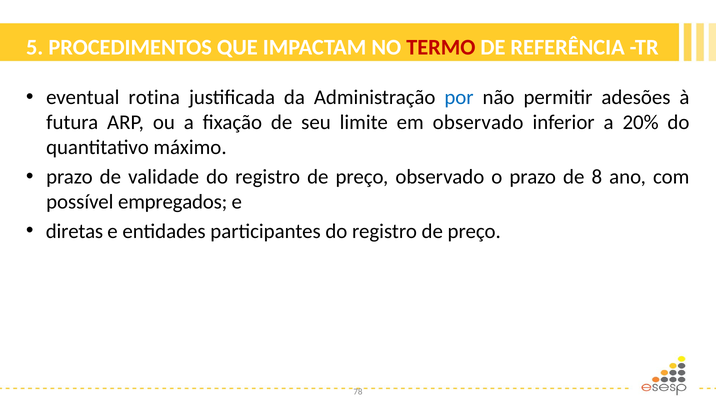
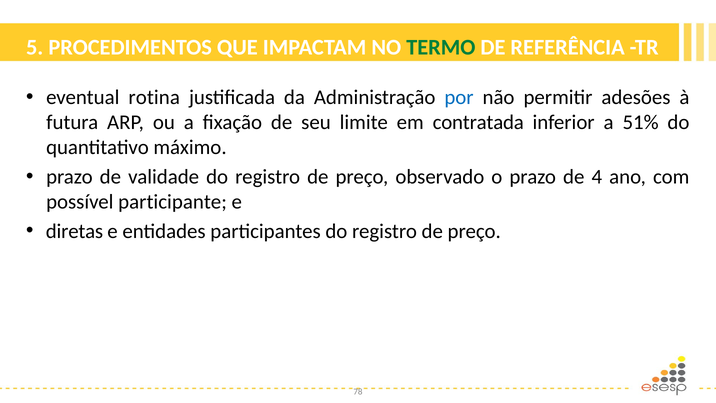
TERMO colour: red -> green (441, 47)
em observado: observado -> contratada (478, 122)
20%: 20% -> 51% (641, 122)
8: 8 -> 4 (597, 177)
empregados: empregados -> participante (173, 202)
